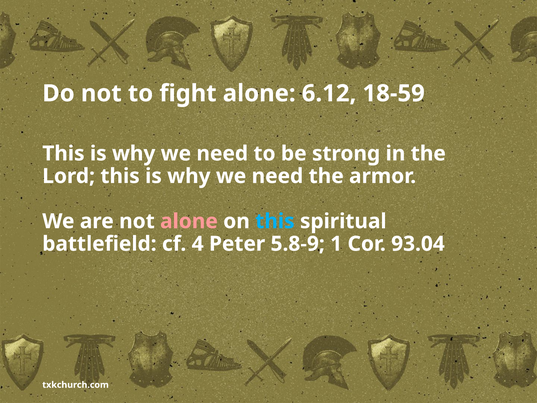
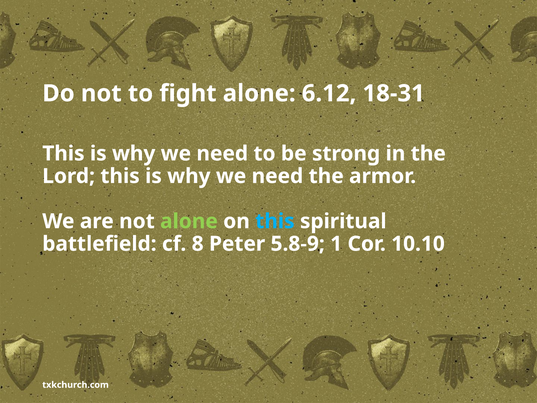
18-59: 18-59 -> 18-31 (394, 93)
alone colour: pink -> light green (189, 221)
4: 4 -> 8 (198, 244)
93.04: 93.04 -> 10.10 (418, 244)
